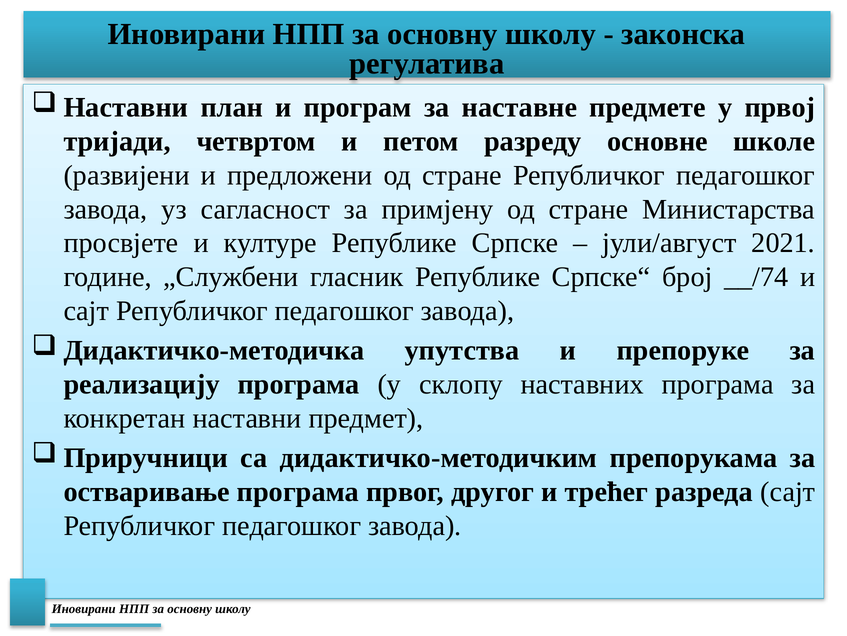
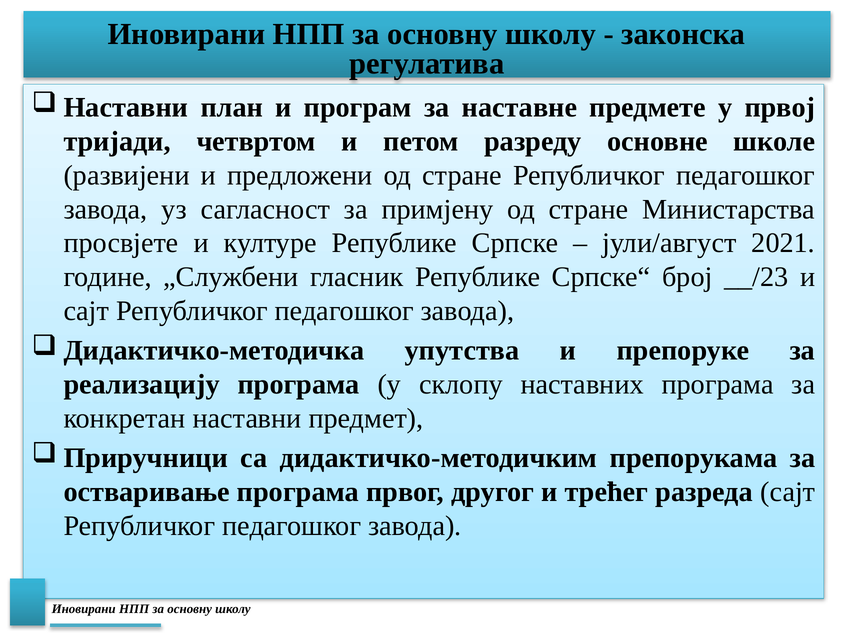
__/74: __/74 -> __/23 (756, 277)
